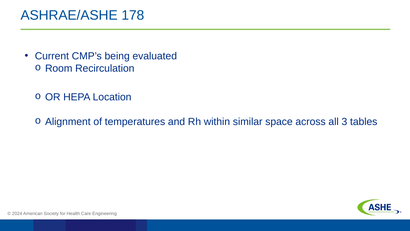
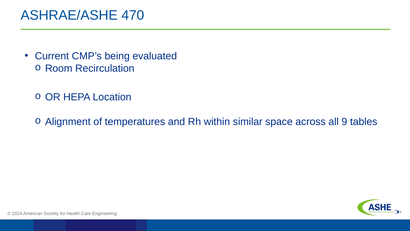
178: 178 -> 470 (133, 15)
3: 3 -> 9 (344, 122)
